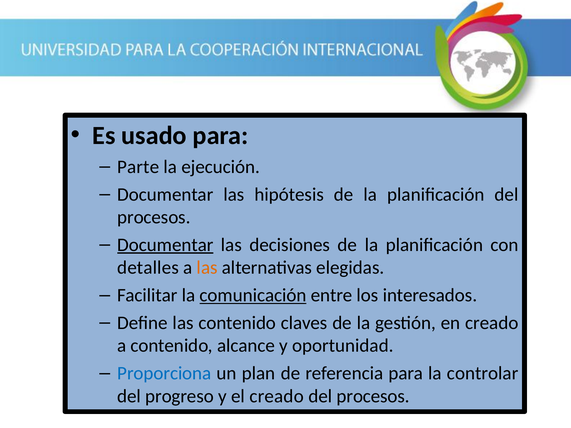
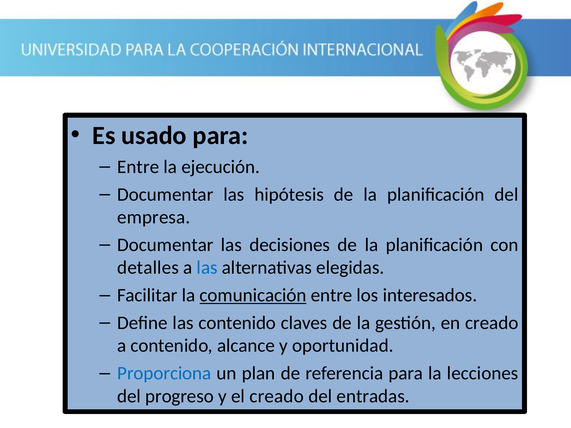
Parte: Parte -> Entre (138, 167)
procesos: procesos -> empresa (154, 217)
Documentar underline: present -> none (165, 245)
las colour: orange -> blue (207, 268)
controlar: controlar -> lecciones (483, 374)
procesos: procesos -> entradas (373, 396)
